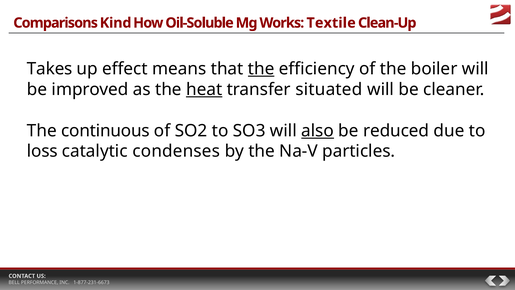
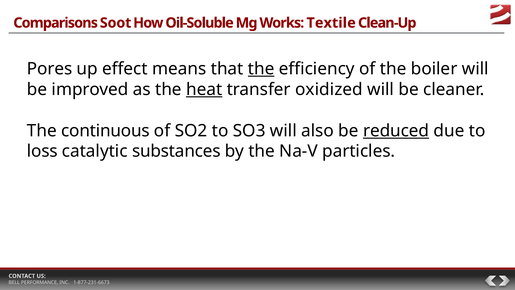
Kind: Kind -> Soot (116, 23)
Takes: Takes -> Pores (50, 69)
situated: situated -> oxidized (329, 89)
also underline: present -> none (318, 131)
reduced underline: none -> present (396, 131)
condenses: condenses -> substances (176, 151)
